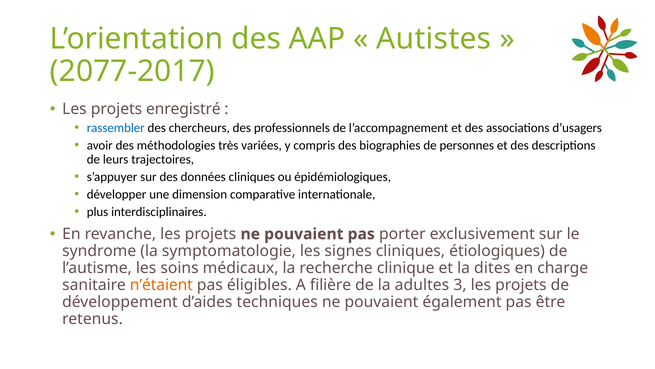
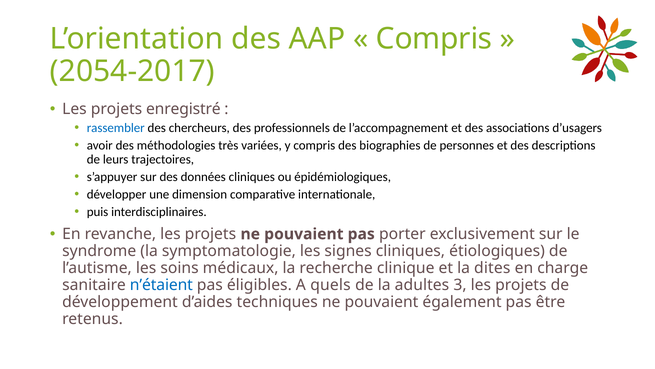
Autistes: Autistes -> Compris (434, 39)
2077-2017: 2077-2017 -> 2054-2017 (132, 71)
plus: plus -> puis (98, 211)
n’étaient colour: orange -> blue (161, 285)
filière: filière -> quels (330, 285)
